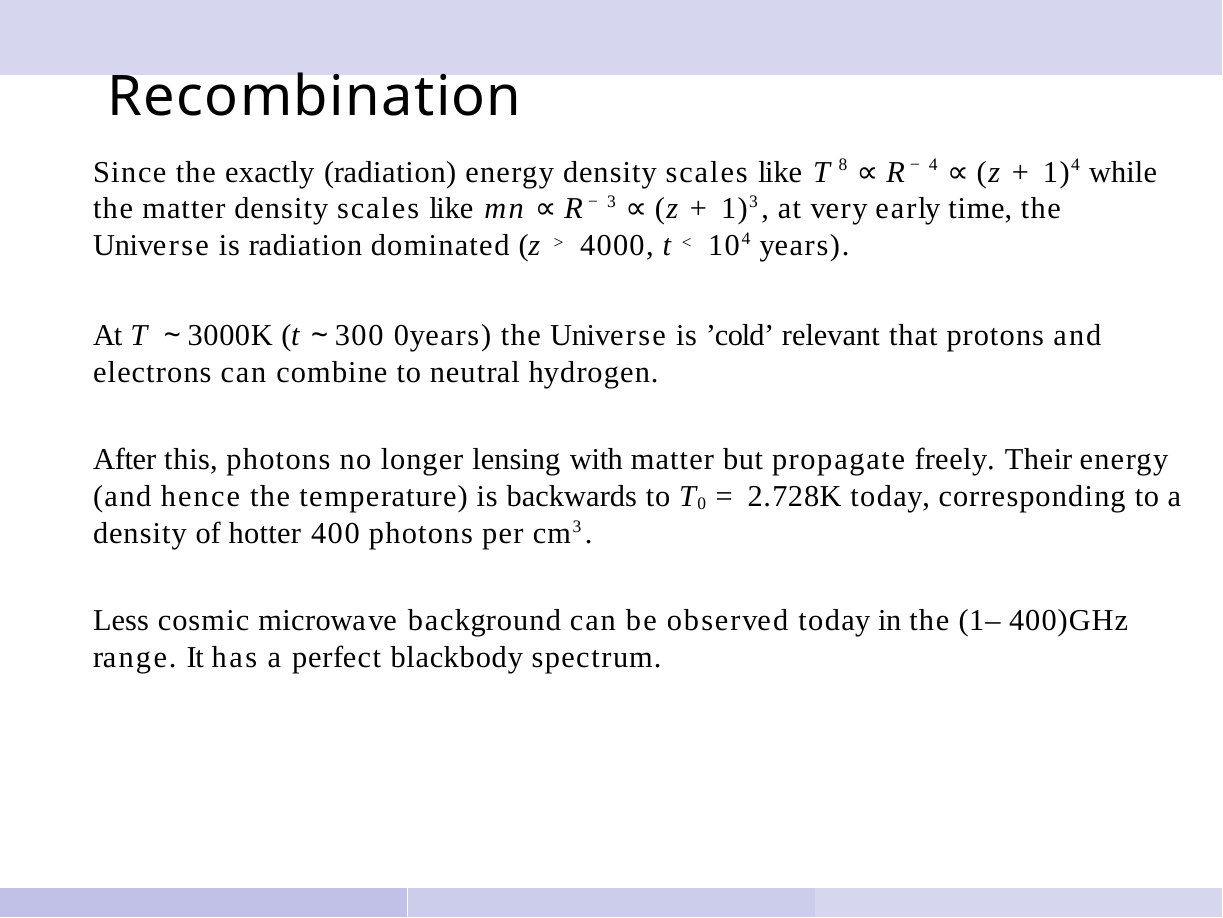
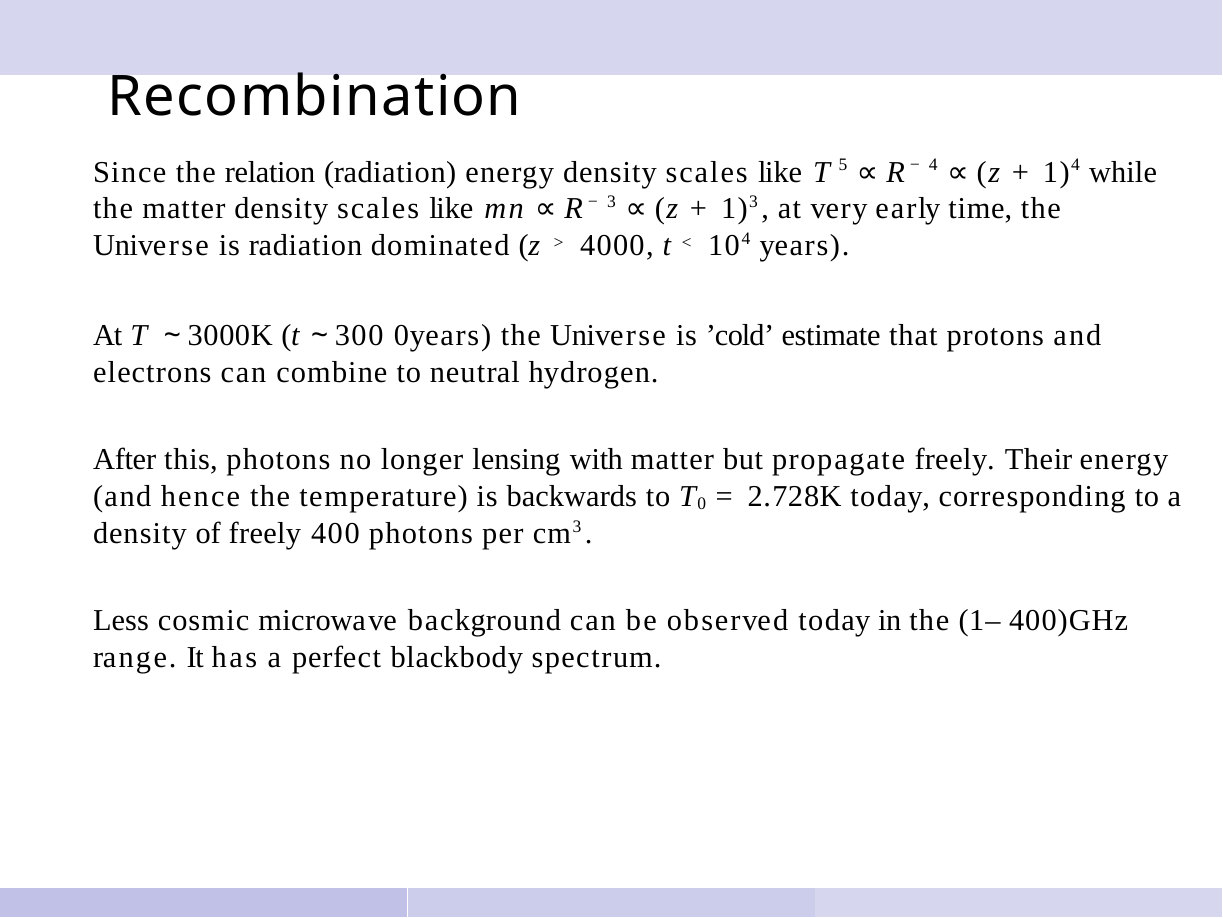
exactly: exactly -> relation (270, 172)
8: 8 -> 5 (843, 165)
relevant: relevant -> estimate (831, 336)
of hotter: hotter -> freely (265, 533)
